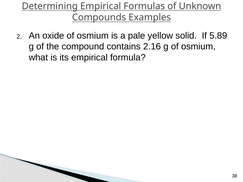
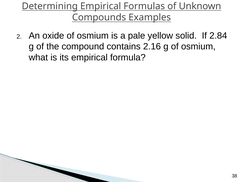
5.89: 5.89 -> 2.84 (218, 36)
